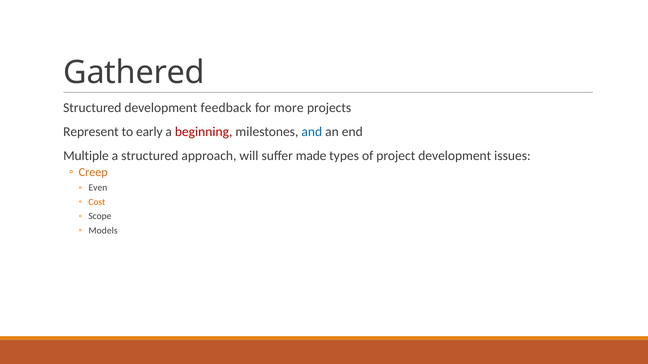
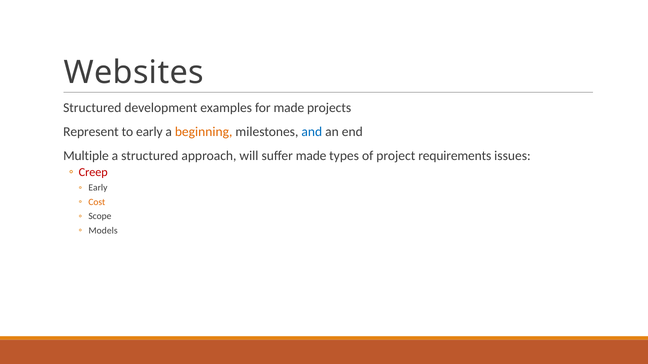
Gathered: Gathered -> Websites (134, 73)
feedback: feedback -> examples (226, 108)
for more: more -> made (289, 108)
beginning colour: red -> orange (204, 132)
project development: development -> requirements (455, 156)
Creep colour: orange -> red (93, 172)
Even: Even -> Early (98, 188)
